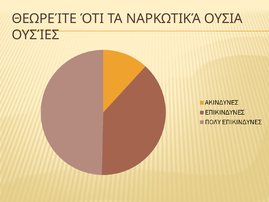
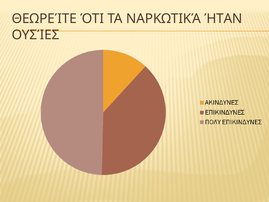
ΟΥΣΙΑ: ΟΥΣΙΑ -> ΉΤΑΝ (223, 19)
